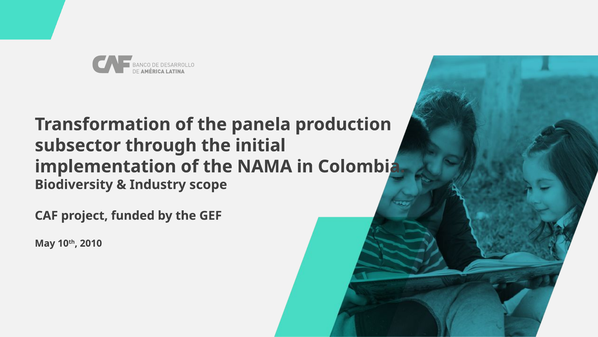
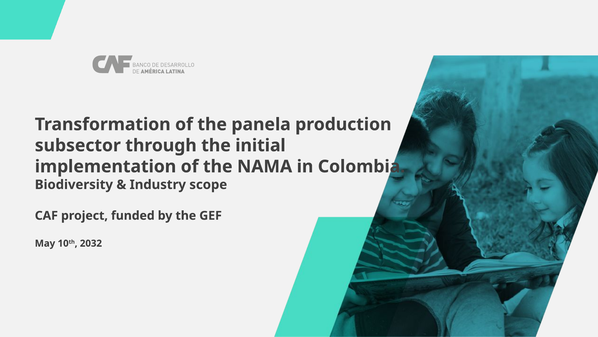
2010: 2010 -> 2032 (91, 244)
